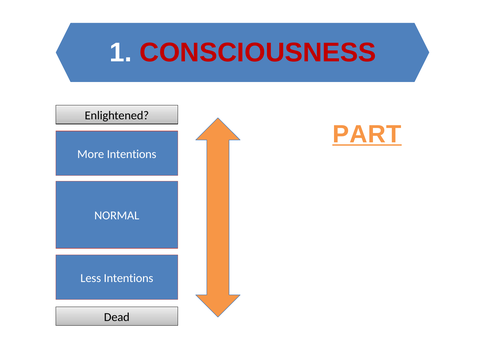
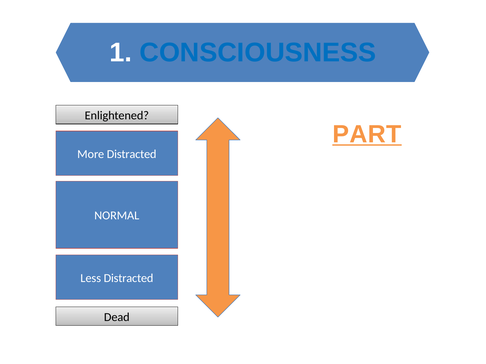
CONSCIOUSNESS colour: red -> blue (258, 53)
More Intentions: Intentions -> Distracted (132, 154)
Less Intentions: Intentions -> Distracted (129, 278)
